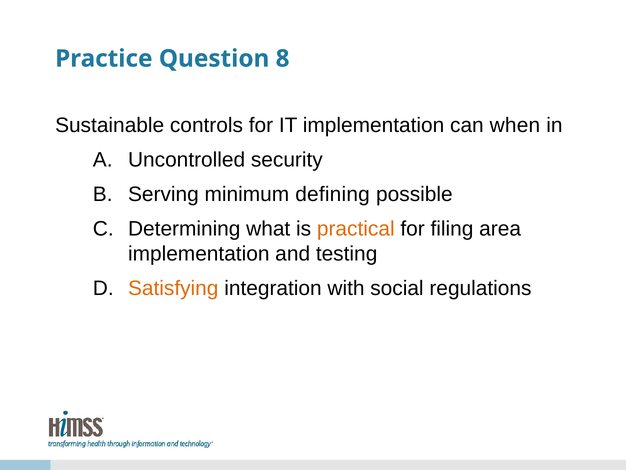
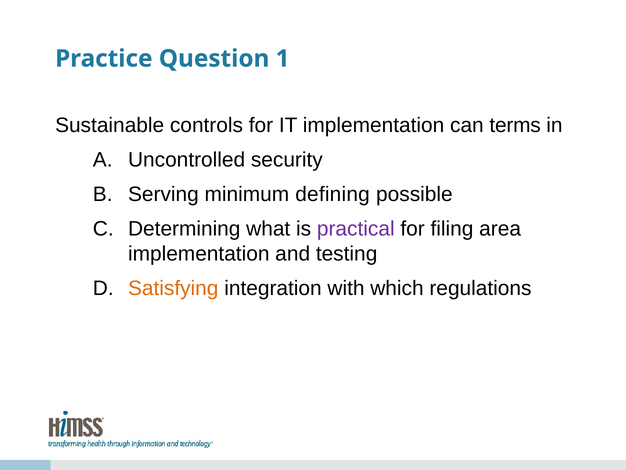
8: 8 -> 1 (283, 59)
when: when -> terms (515, 125)
practical colour: orange -> purple (356, 228)
social: social -> which (397, 288)
